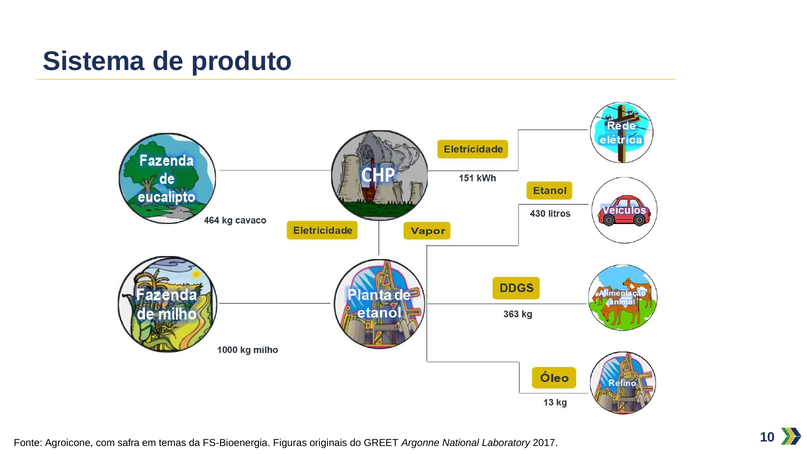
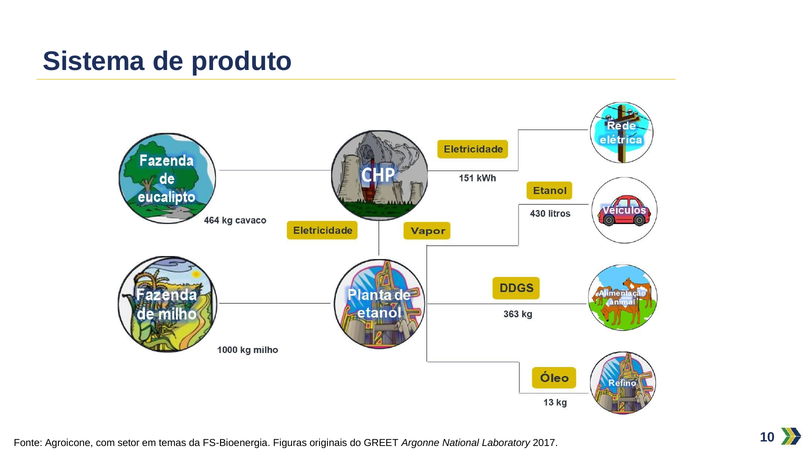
safra: safra -> setor (129, 443)
